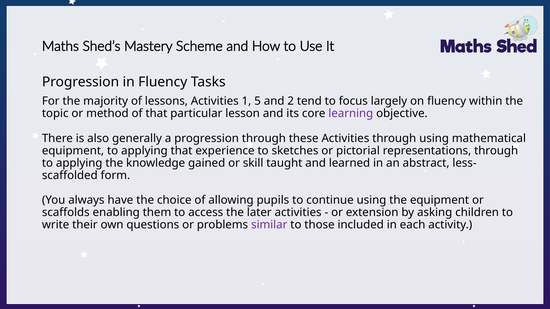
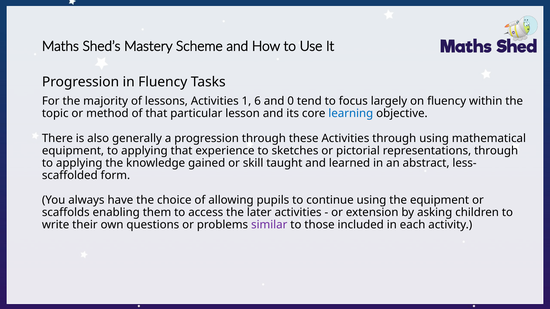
5: 5 -> 6 (258, 101)
2: 2 -> 0 (291, 101)
learning colour: purple -> blue (351, 114)
